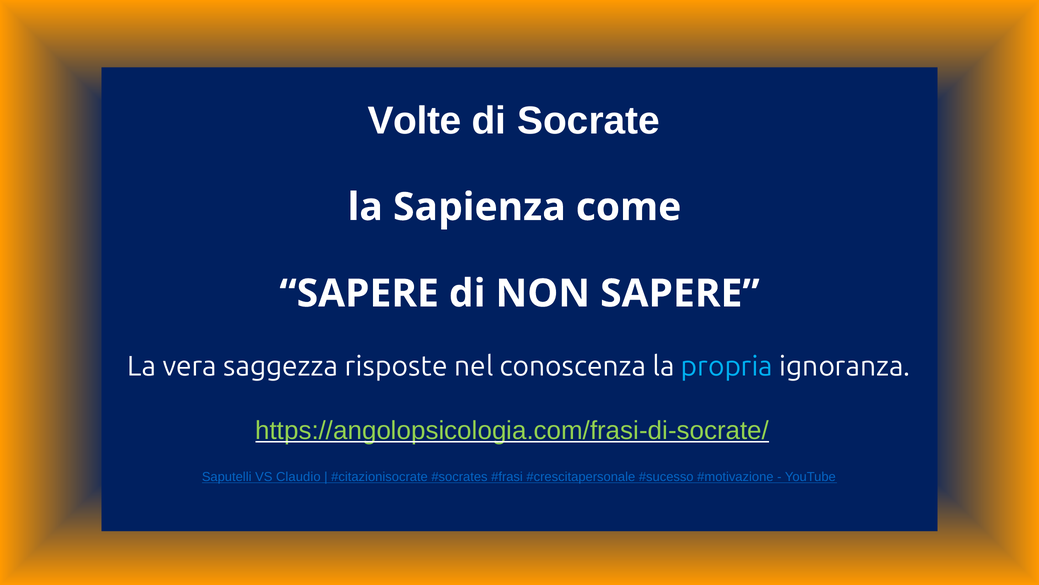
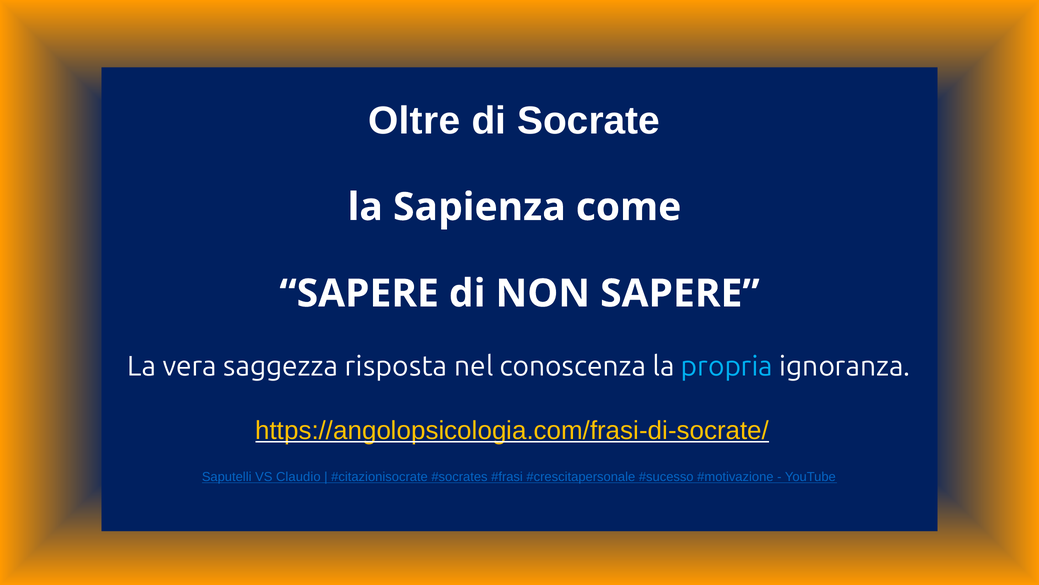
Volte: Volte -> Oltre (414, 121)
risposte: risposte -> risposta (396, 366)
https://angolopsicologia.com/frasi-di-socrate/ colour: light green -> yellow (512, 430)
